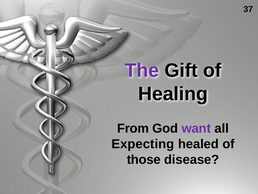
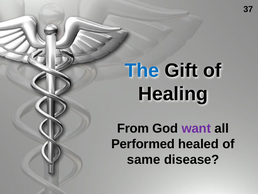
The colour: purple -> blue (142, 70)
Expecting: Expecting -> Performed (143, 144)
those: those -> same (144, 159)
